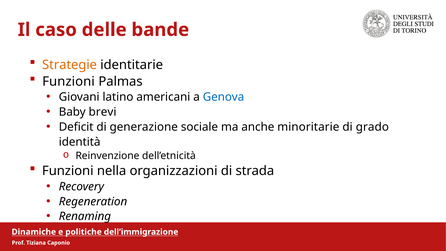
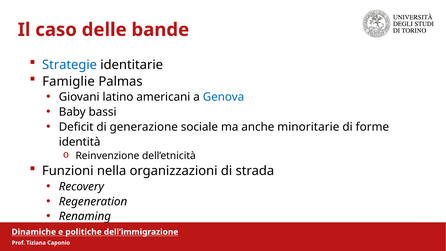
Strategie colour: orange -> blue (70, 65)
Funzioni: Funzioni -> Famiglie (69, 81)
brevi: brevi -> bassi (103, 112)
grado: grado -> forme (372, 127)
